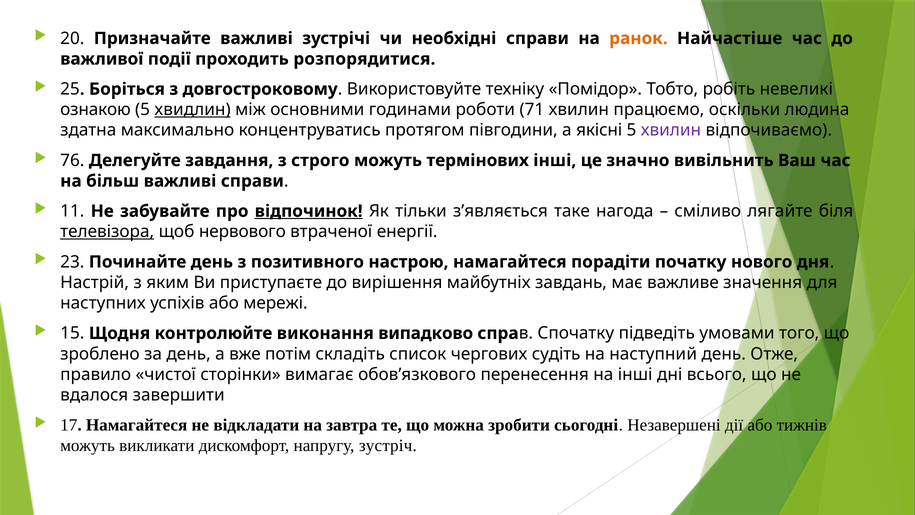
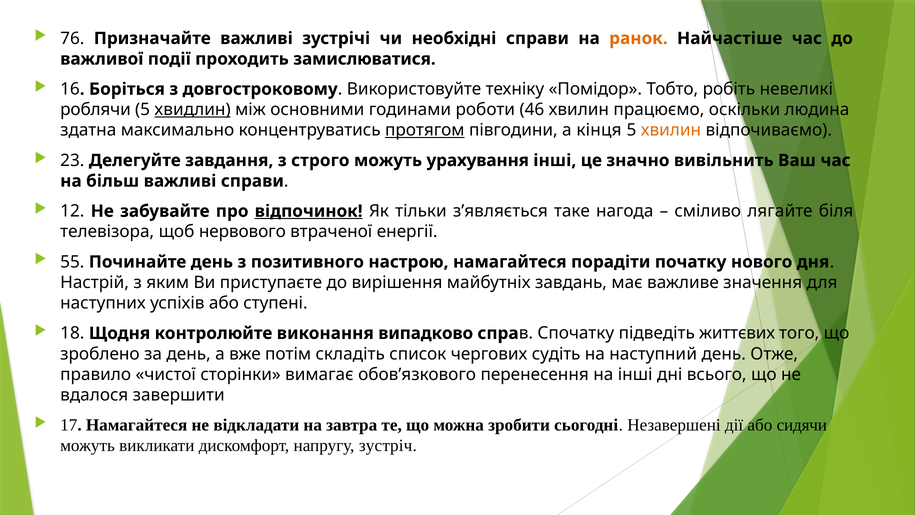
20: 20 -> 76 (72, 38)
розпорядитися: розпорядитися -> замислюватися (364, 59)
25: 25 -> 16 (70, 89)
ознакою: ознакою -> роблячи (96, 110)
71: 71 -> 46 (532, 110)
протягом underline: none -> present (425, 130)
якісні: якісні -> кінця (599, 130)
хвилин colour: purple -> orange (671, 130)
76: 76 -> 23 (72, 160)
термінових: термінових -> урахування (478, 160)
11: 11 -> 12 (72, 211)
телевізора underline: present -> none (107, 232)
23: 23 -> 55 (72, 262)
мережі: мережі -> ступені (275, 303)
15: 15 -> 18 (72, 333)
умовами: умовами -> життєвих (737, 333)
тижнів: тижнів -> сидячи (802, 425)
